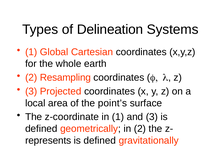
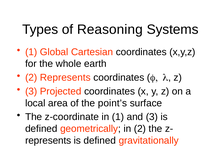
Delineation: Delineation -> Reasoning (110, 29)
2 Resampling: Resampling -> Represents (65, 77)
